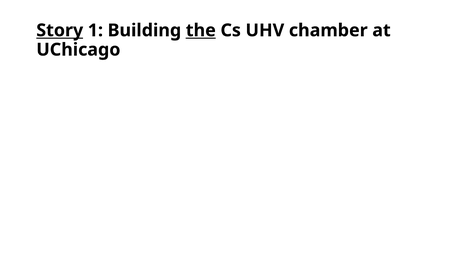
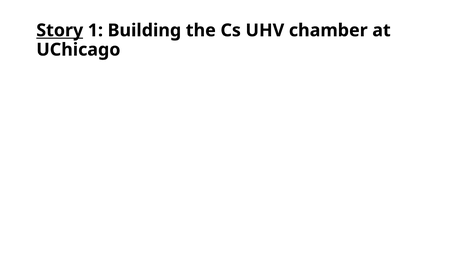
the underline: present -> none (201, 30)
